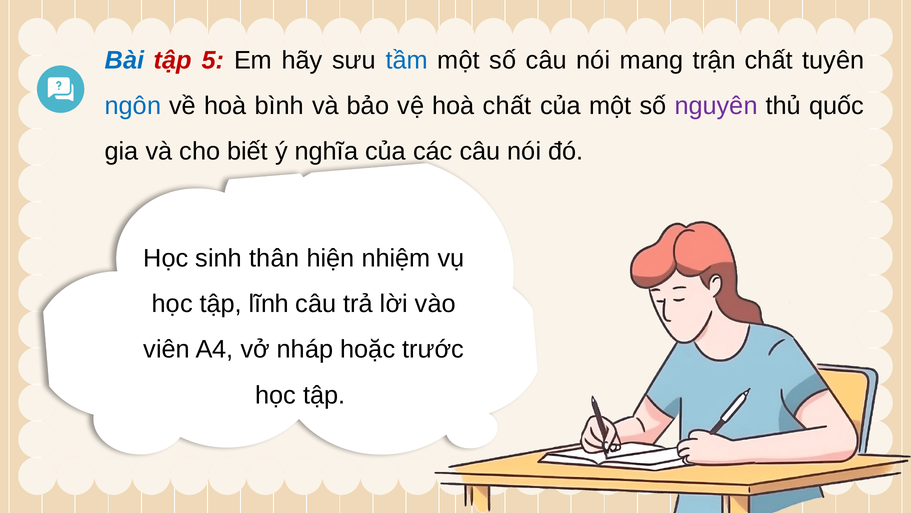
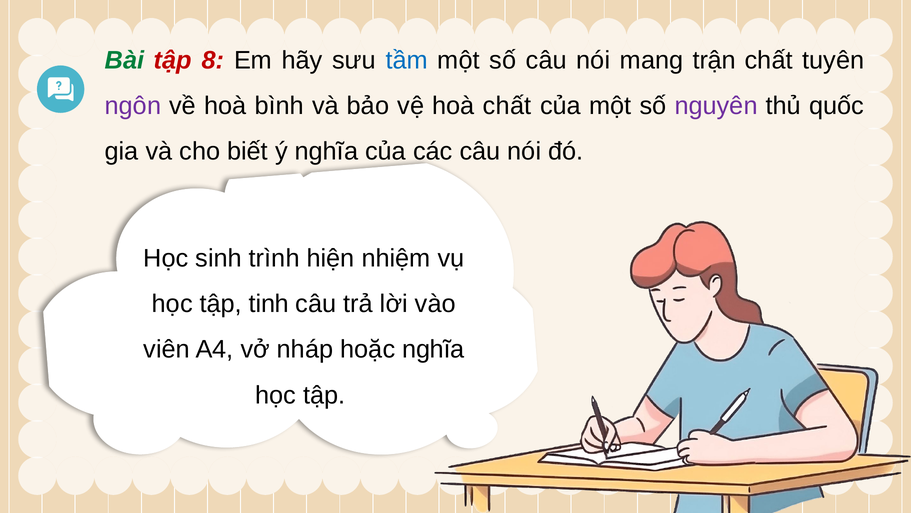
Bài colour: blue -> green (125, 60)
5: 5 -> 8 (213, 60)
ngôn colour: blue -> purple (133, 106)
thân: thân -> trình (274, 258)
lĩnh: lĩnh -> tinh (269, 304)
hoặc trước: trước -> nghĩa (433, 349)
